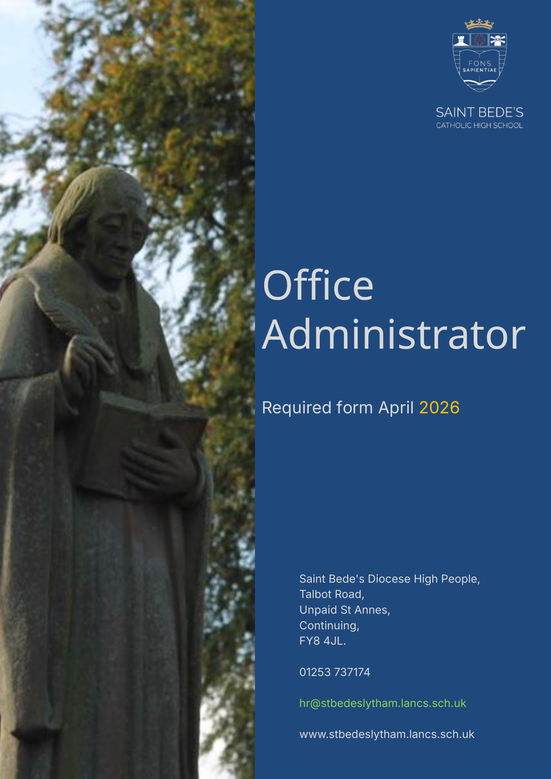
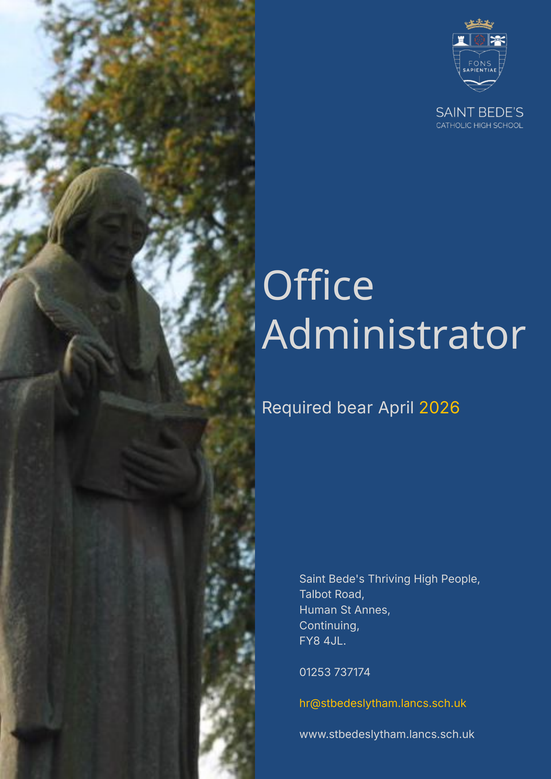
form: form -> bear (355, 408)
Diocese: Diocese -> Thriving (389, 580)
Unpaid: Unpaid -> Human (318, 611)
hr@stbedeslytham.lancs.sch.uk colour: light green -> yellow (383, 704)
